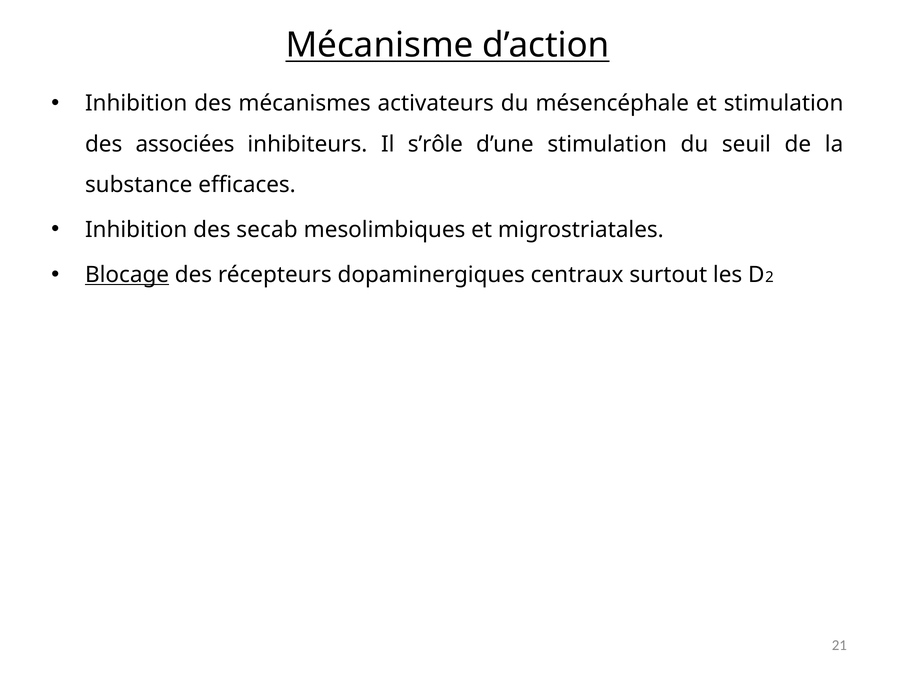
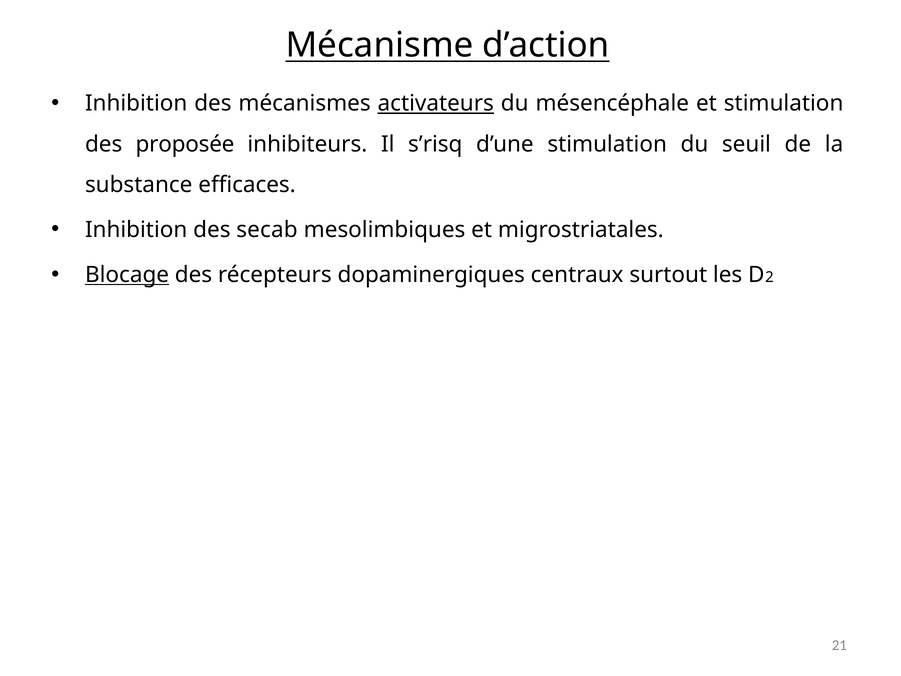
activateurs underline: none -> present (436, 103)
associées: associées -> proposée (185, 144)
s’rôle: s’rôle -> s’risq (435, 144)
